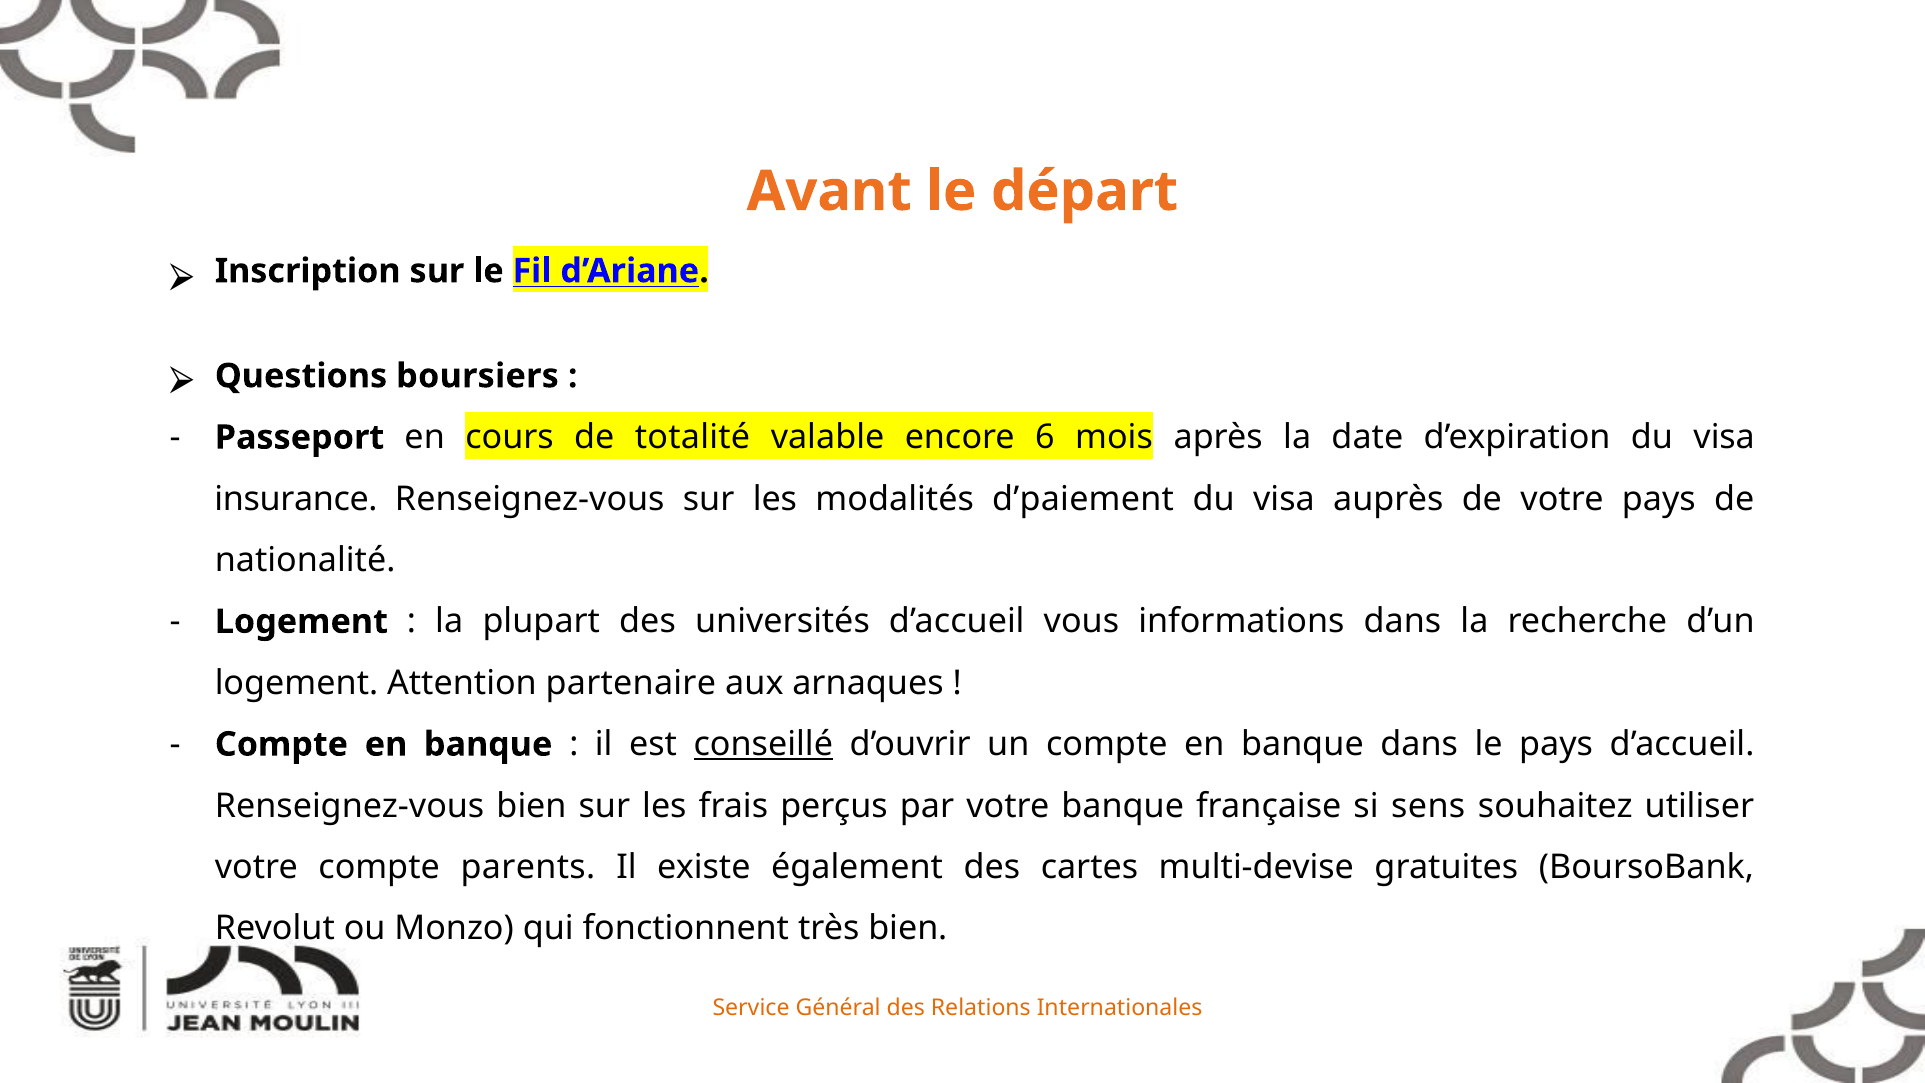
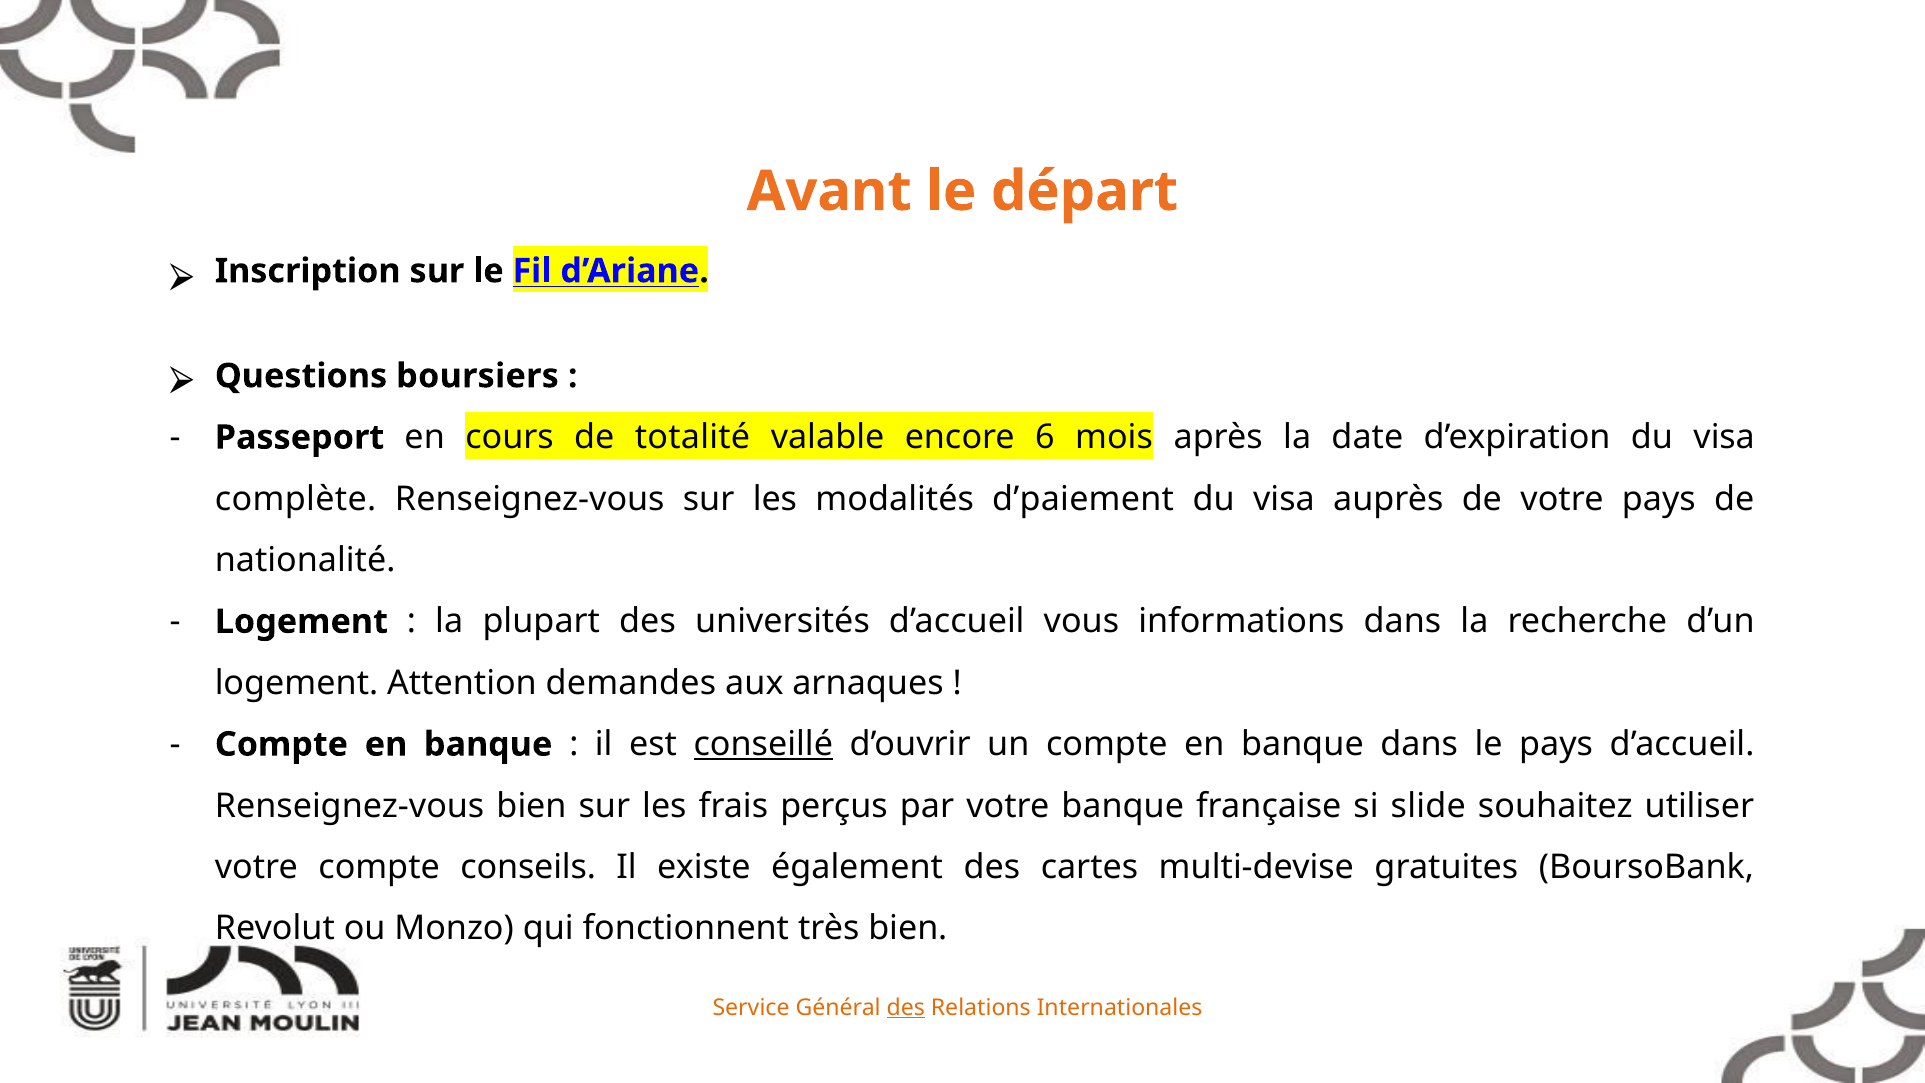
insurance: insurance -> complète (296, 499)
partenaire: partenaire -> demandes (631, 683)
sens: sens -> slide (1428, 806)
parents: parents -> conseils (528, 867)
des underline: none -> present (906, 1007)
